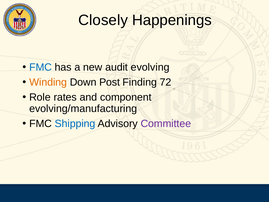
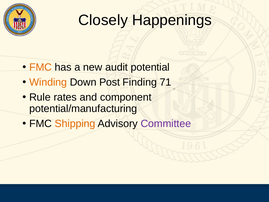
FMC colour: blue -> orange (41, 67)
evolving: evolving -> potential (150, 67)
72: 72 -> 71 (166, 82)
Role: Role -> Rule (40, 97)
evolving/manufacturing: evolving/manufacturing -> potential/manufacturing (83, 108)
Shipping colour: blue -> orange (75, 123)
